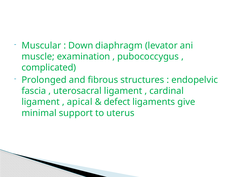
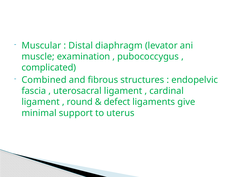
Down: Down -> Distal (81, 46)
Prolonged: Prolonged -> Combined (44, 80)
apical: apical -> round (80, 102)
